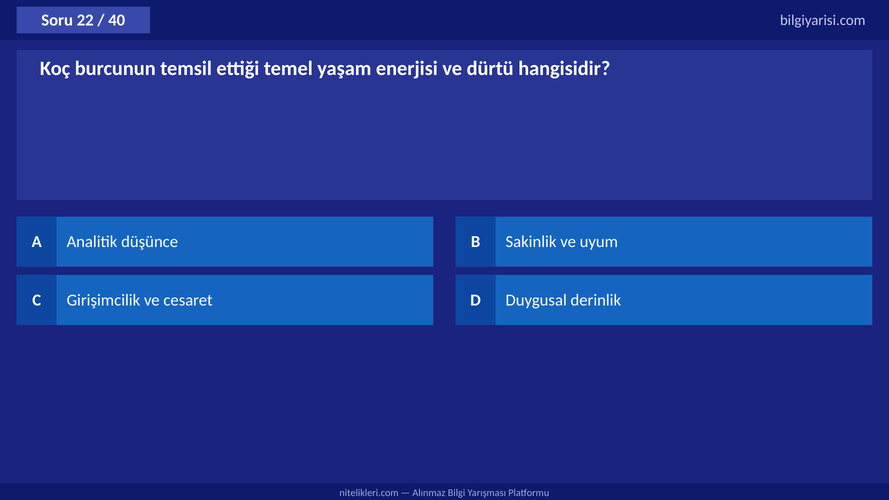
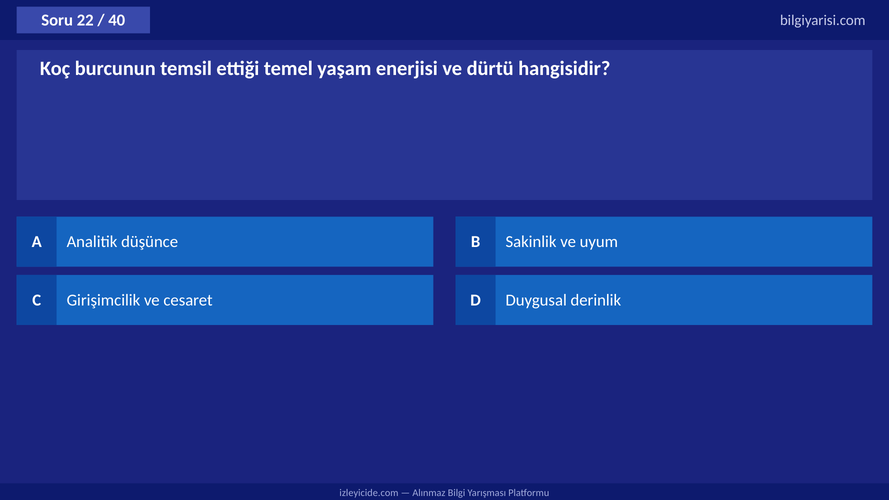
nitelikleri.com: nitelikleri.com -> izleyicide.com (369, 493)
